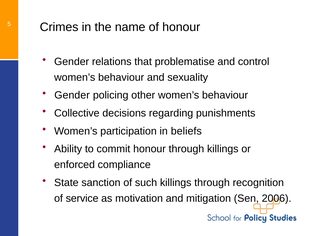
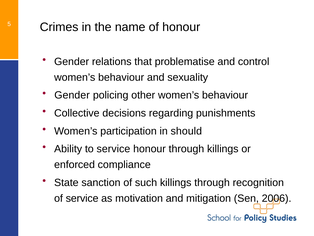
beliefs: beliefs -> should (186, 131)
to commit: commit -> service (113, 149)
